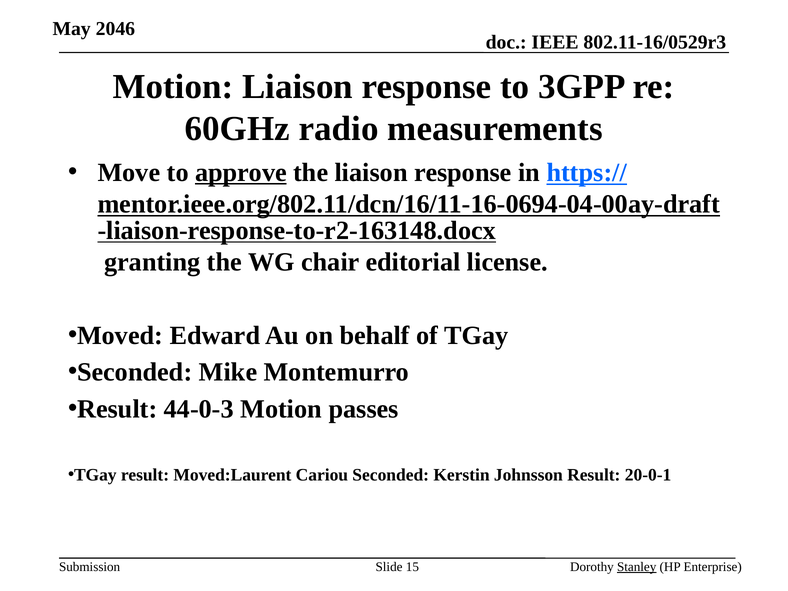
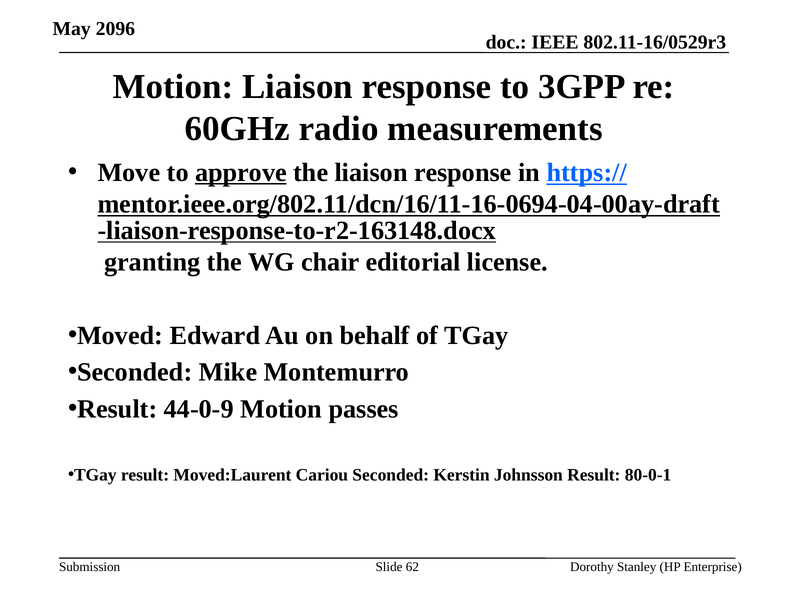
2046: 2046 -> 2096 (115, 29)
44-0-3: 44-0-3 -> 44-0-9 (199, 409)
20-0-1: 20-0-1 -> 80-0-1 (648, 475)
15: 15 -> 62 (412, 567)
Stanley underline: present -> none (637, 567)
